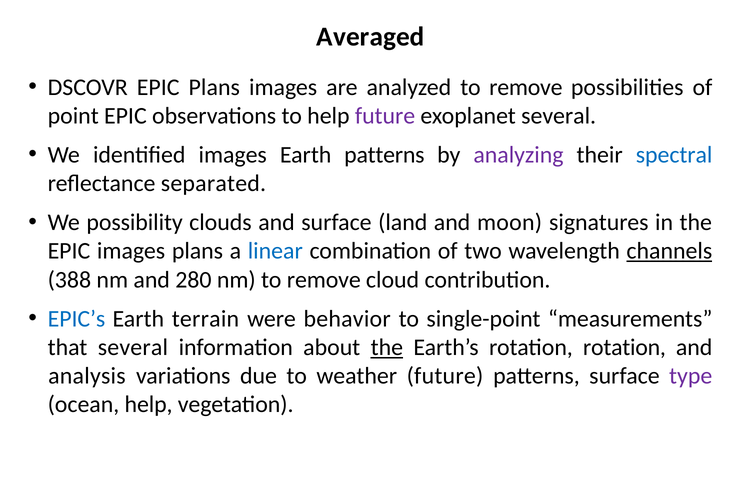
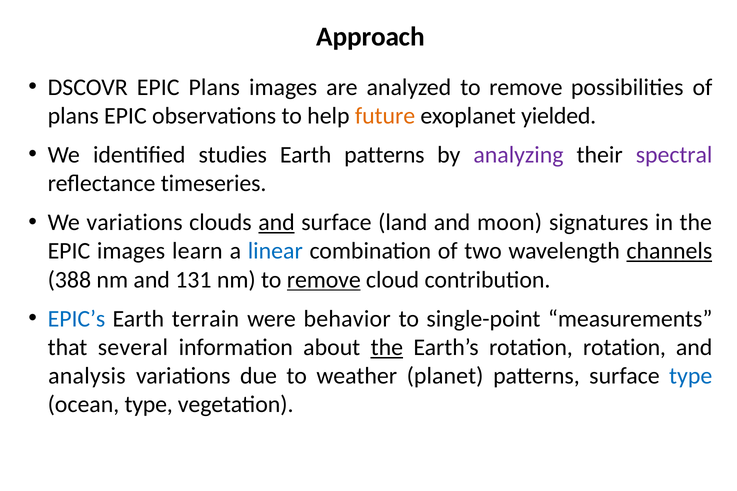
Averaged: Averaged -> Approach (371, 37)
point: point -> plans (73, 116)
future colour: purple -> orange (385, 116)
exoplanet several: several -> yielded (559, 116)
identified images: images -> studies (233, 155)
spectral colour: blue -> purple (674, 155)
separated: separated -> timeseries (214, 184)
We possibility: possibility -> variations (135, 223)
and underline: none -> present (277, 223)
images plans: plans -> learn (197, 251)
280: 280 -> 131 (193, 280)
remove underline: none -> present (324, 280)
weather future: future -> planet (445, 376)
type colour: purple -> blue (691, 376)
ocean help: help -> type (149, 405)
